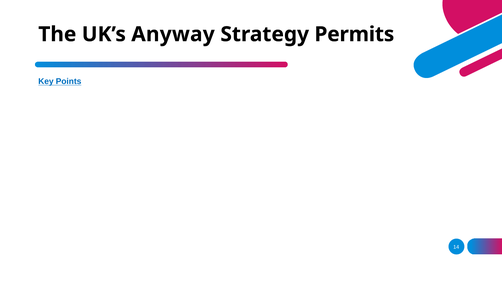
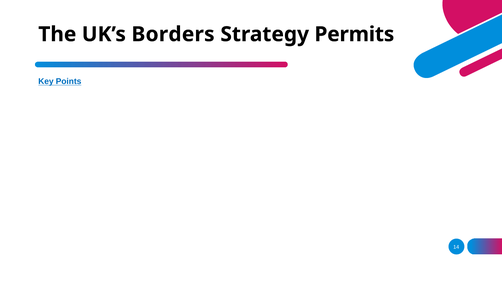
Anyway: Anyway -> Borders (173, 34)
